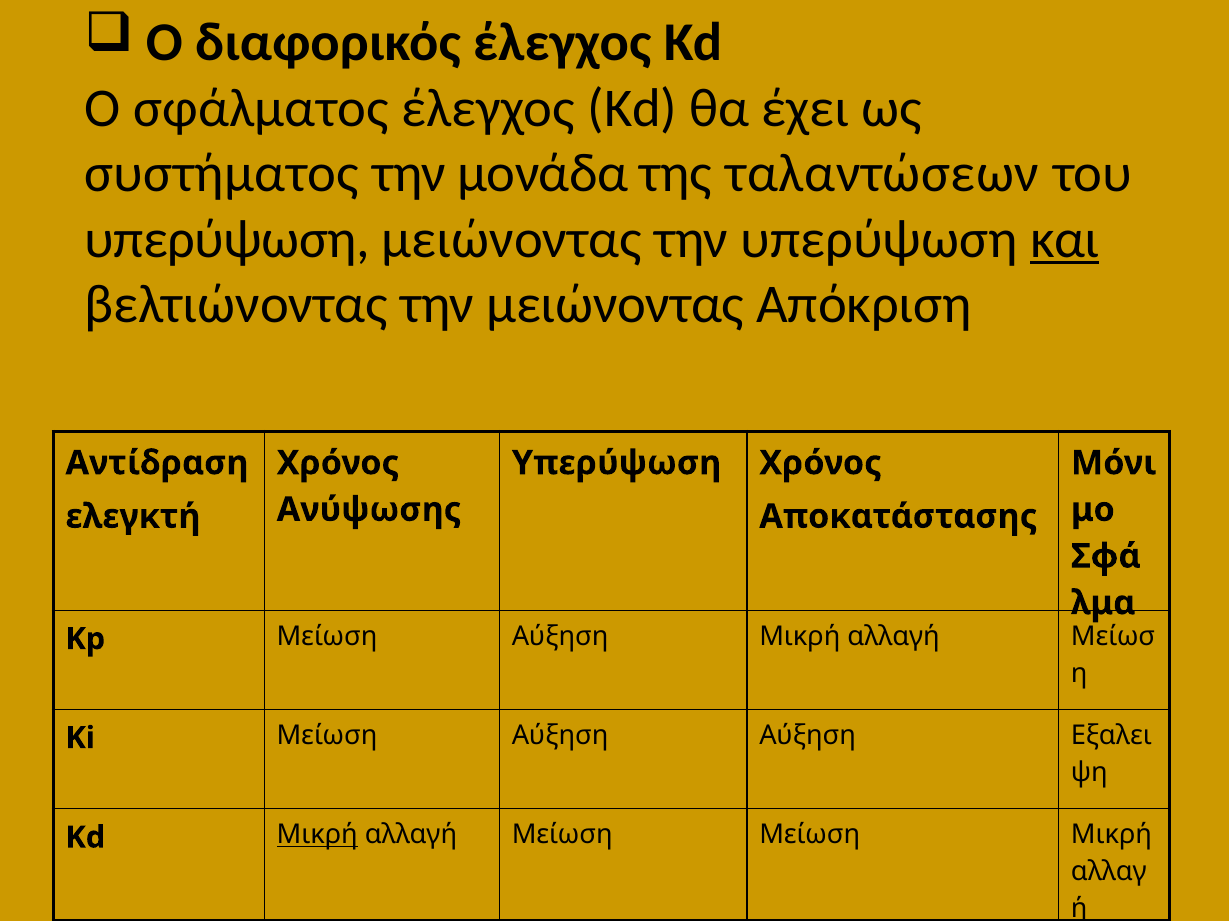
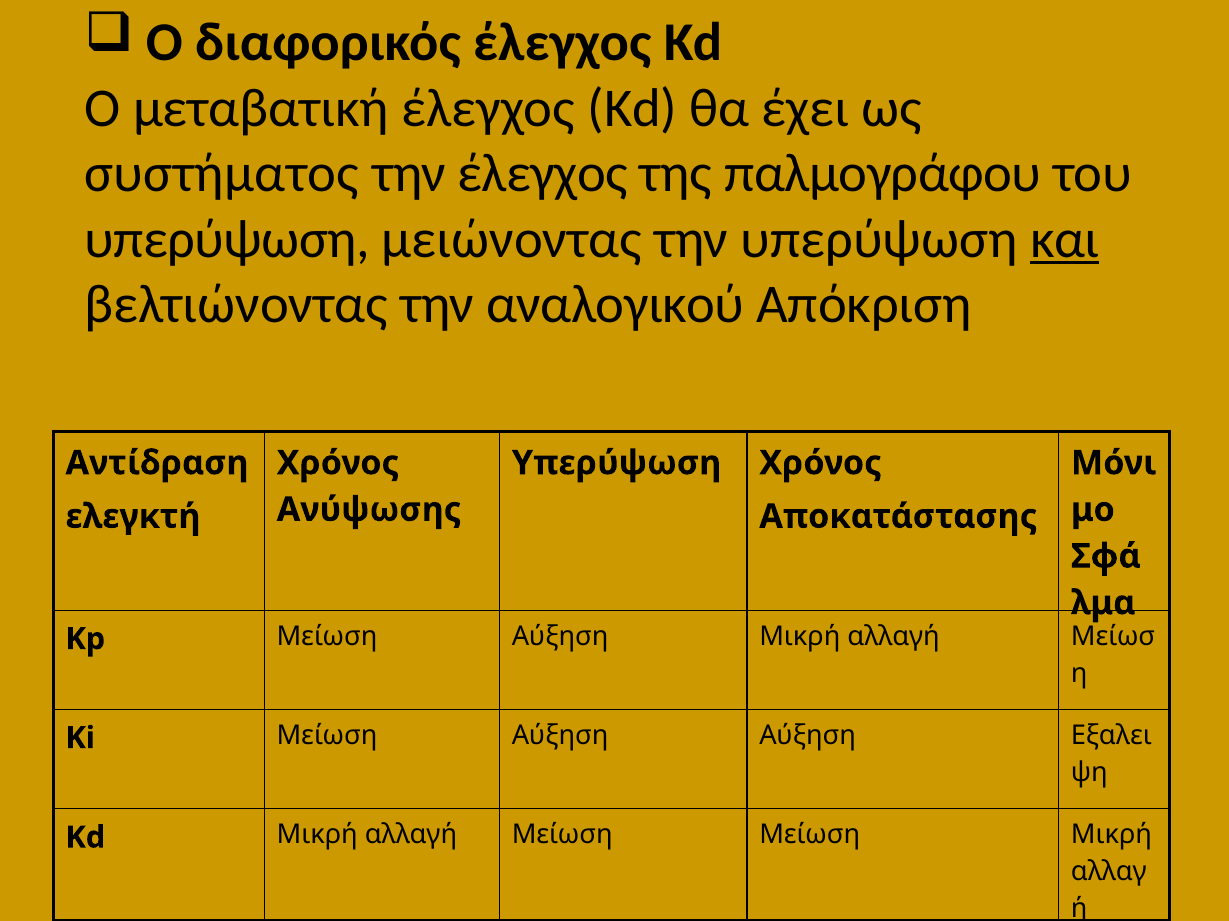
σφάλματος: σφάλματος -> μεταβατική (261, 108)
την μονάδα: μονάδα -> έλεγχος (543, 174)
ταλαντώσεων: ταλαντώσεων -> παλμογράφου (883, 174)
την μειώνοντας: μειώνοντας -> αναλογικού (615, 305)
Μικρή underline: present -> none (317, 836)
